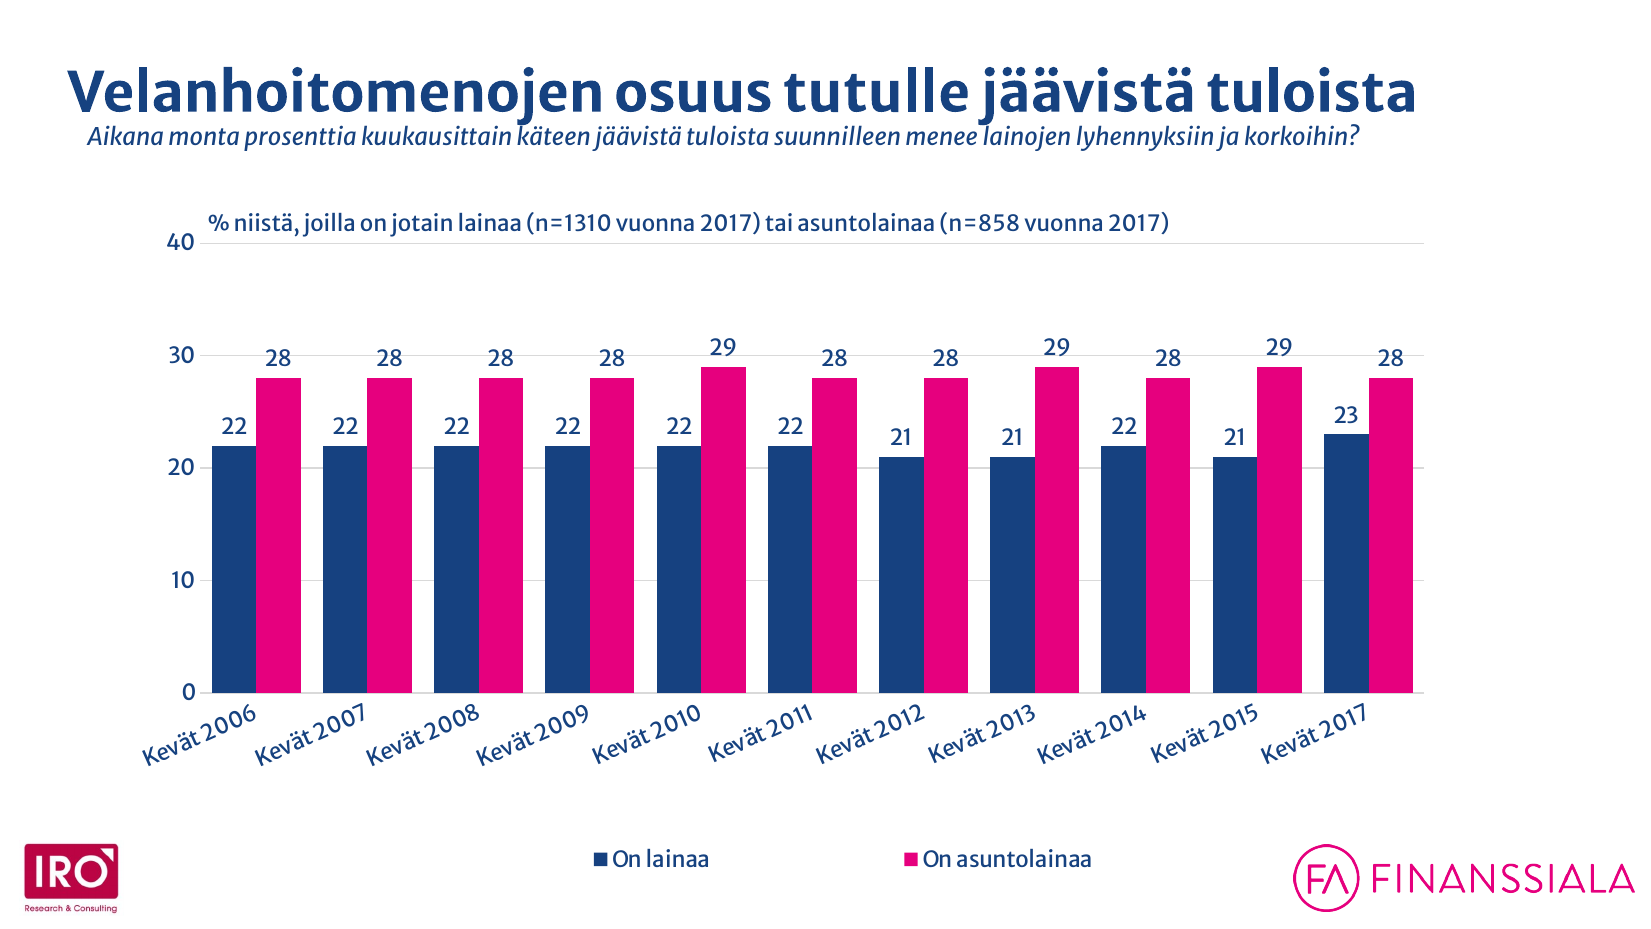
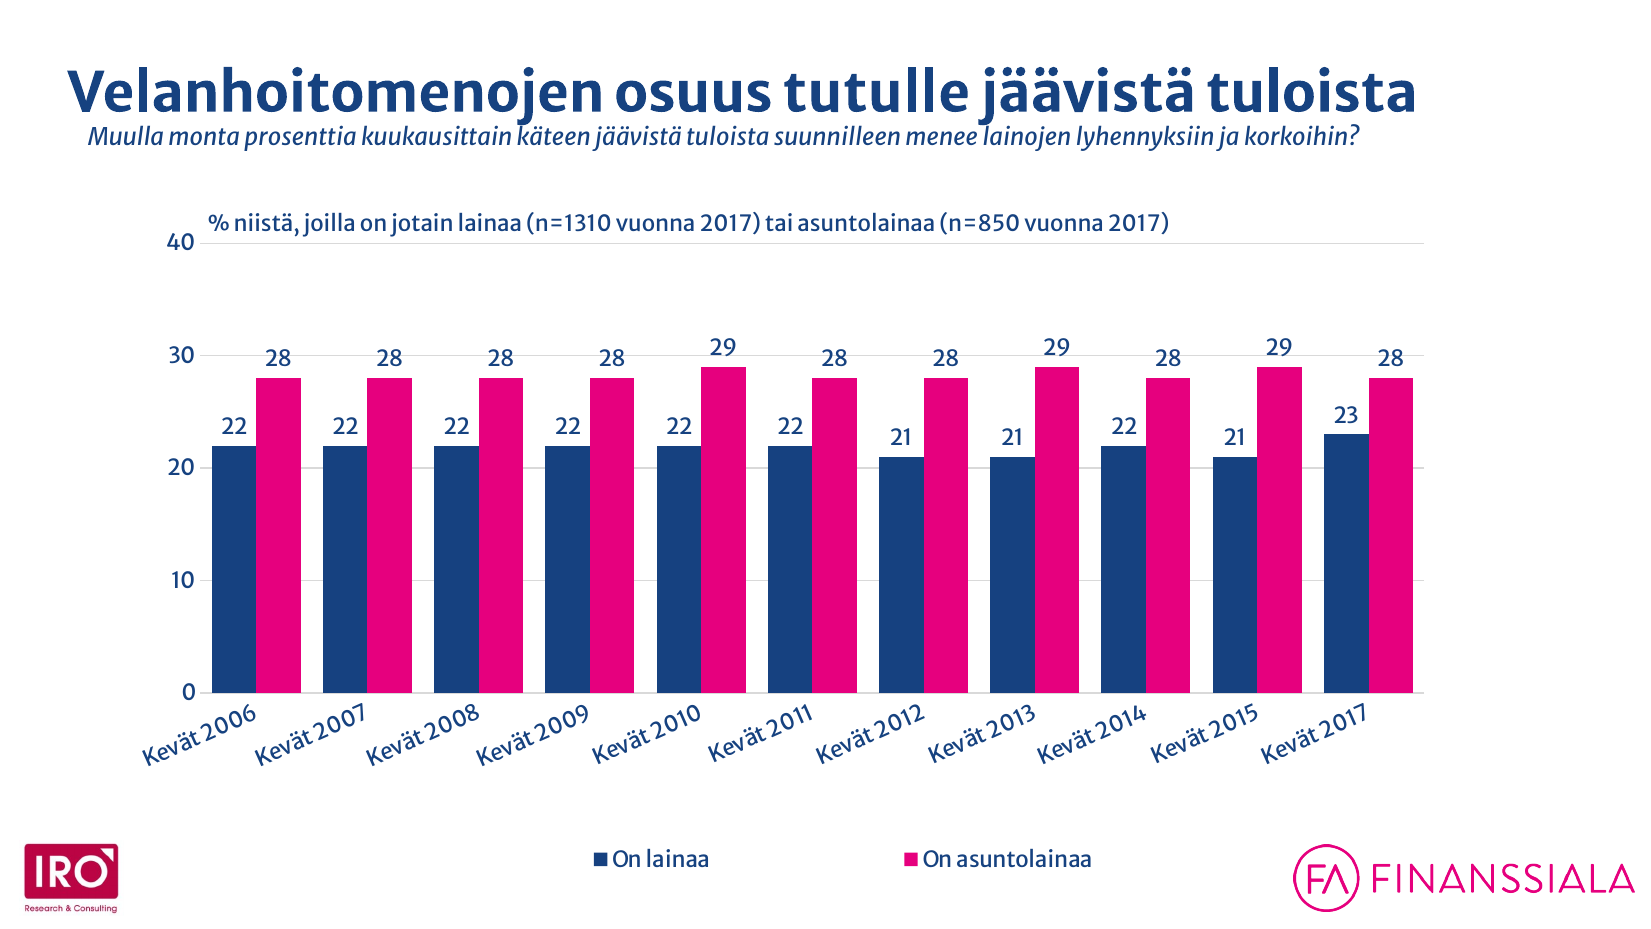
Aikana: Aikana -> Muulla (126, 138)
n=858: n=858 -> n=850 (980, 224)
